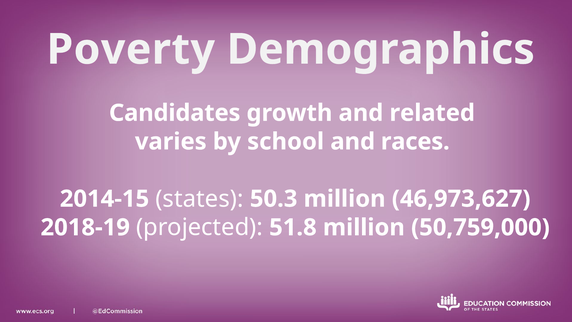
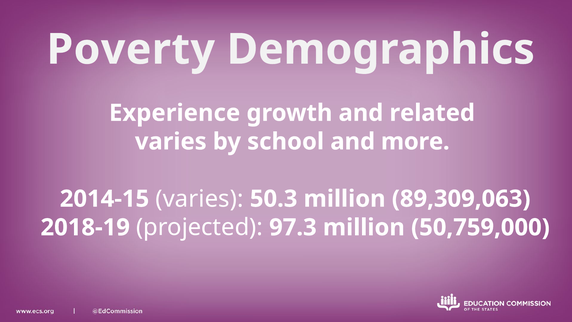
Candidates: Candidates -> Experience (175, 113)
races: races -> more (415, 141)
2014-15 states: states -> varies (199, 199)
46,973,627: 46,973,627 -> 89,309,063 (461, 199)
51.8: 51.8 -> 97.3 (293, 227)
